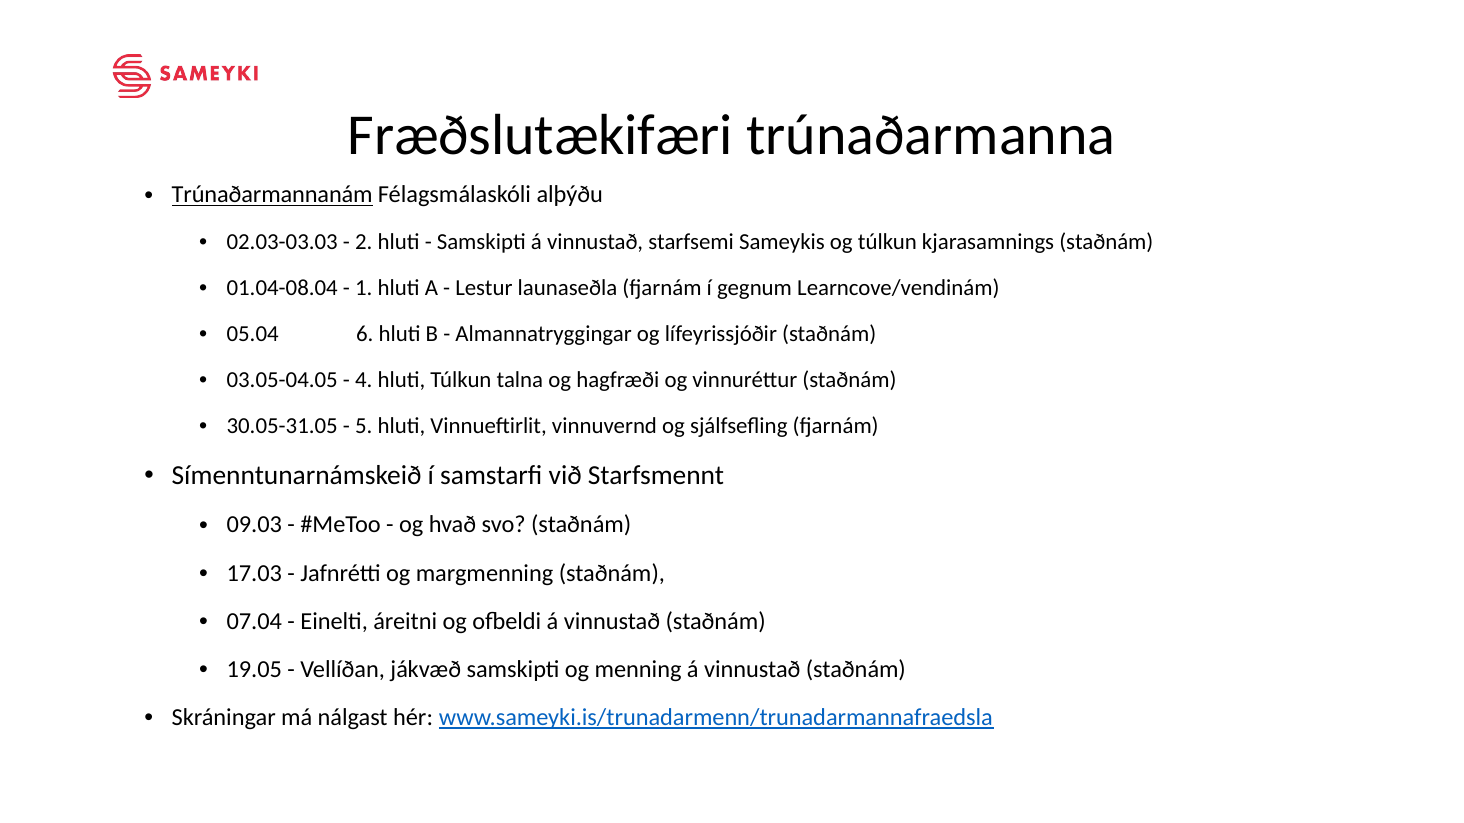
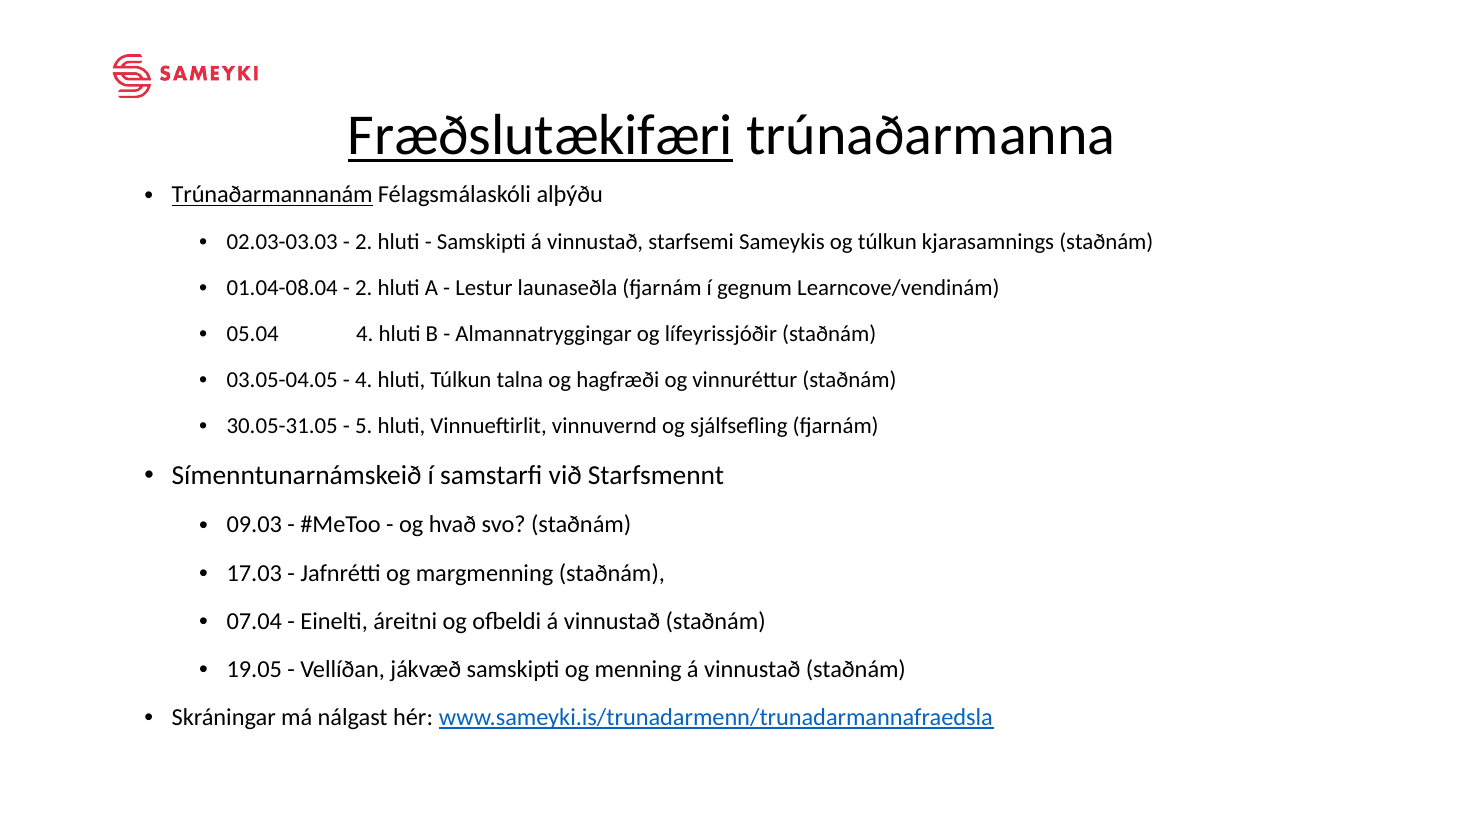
Fræðslutækifæri underline: none -> present (540, 136)
1: 1 -> 2 (364, 288)
05.04 6: 6 -> 4 (365, 334)
